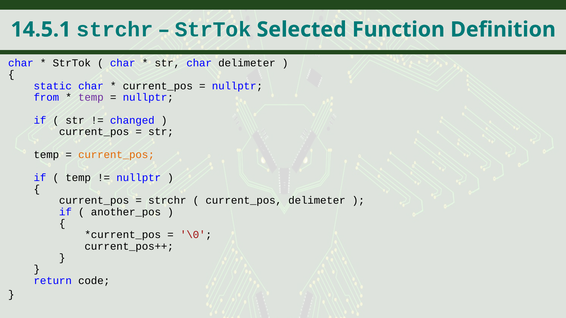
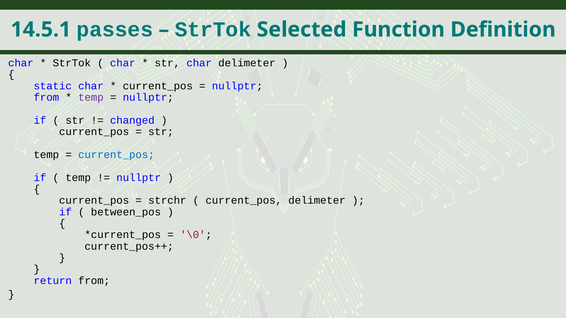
14.5.1 strchr: strchr -> passes (115, 30)
current_pos colour: orange -> blue (116, 155)
another_pos: another_pos -> between_pos (126, 212)
return code: code -> from (94, 281)
